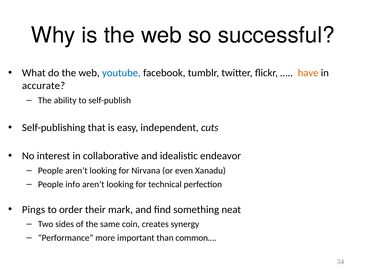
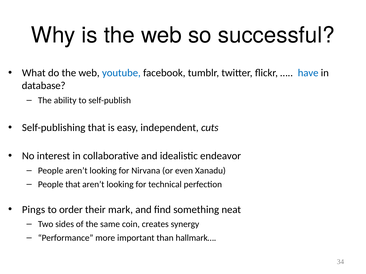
have colour: orange -> blue (308, 73)
accurate: accurate -> database (44, 86)
People info: info -> that (73, 185)
common…: common… -> hallmark… (196, 238)
